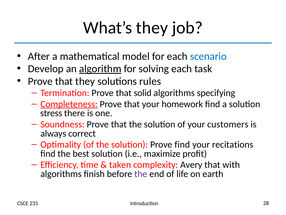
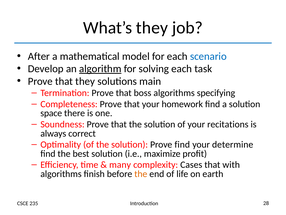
rules: rules -> main (150, 81)
solid: solid -> boss (143, 93)
Completeness underline: present -> none (69, 104)
stress: stress -> space (51, 113)
customers: customers -> recitations (228, 124)
recitations: recitations -> determine (233, 144)
taken: taken -> many (120, 164)
Avery: Avery -> Cases (191, 164)
the colour: purple -> orange (141, 174)
